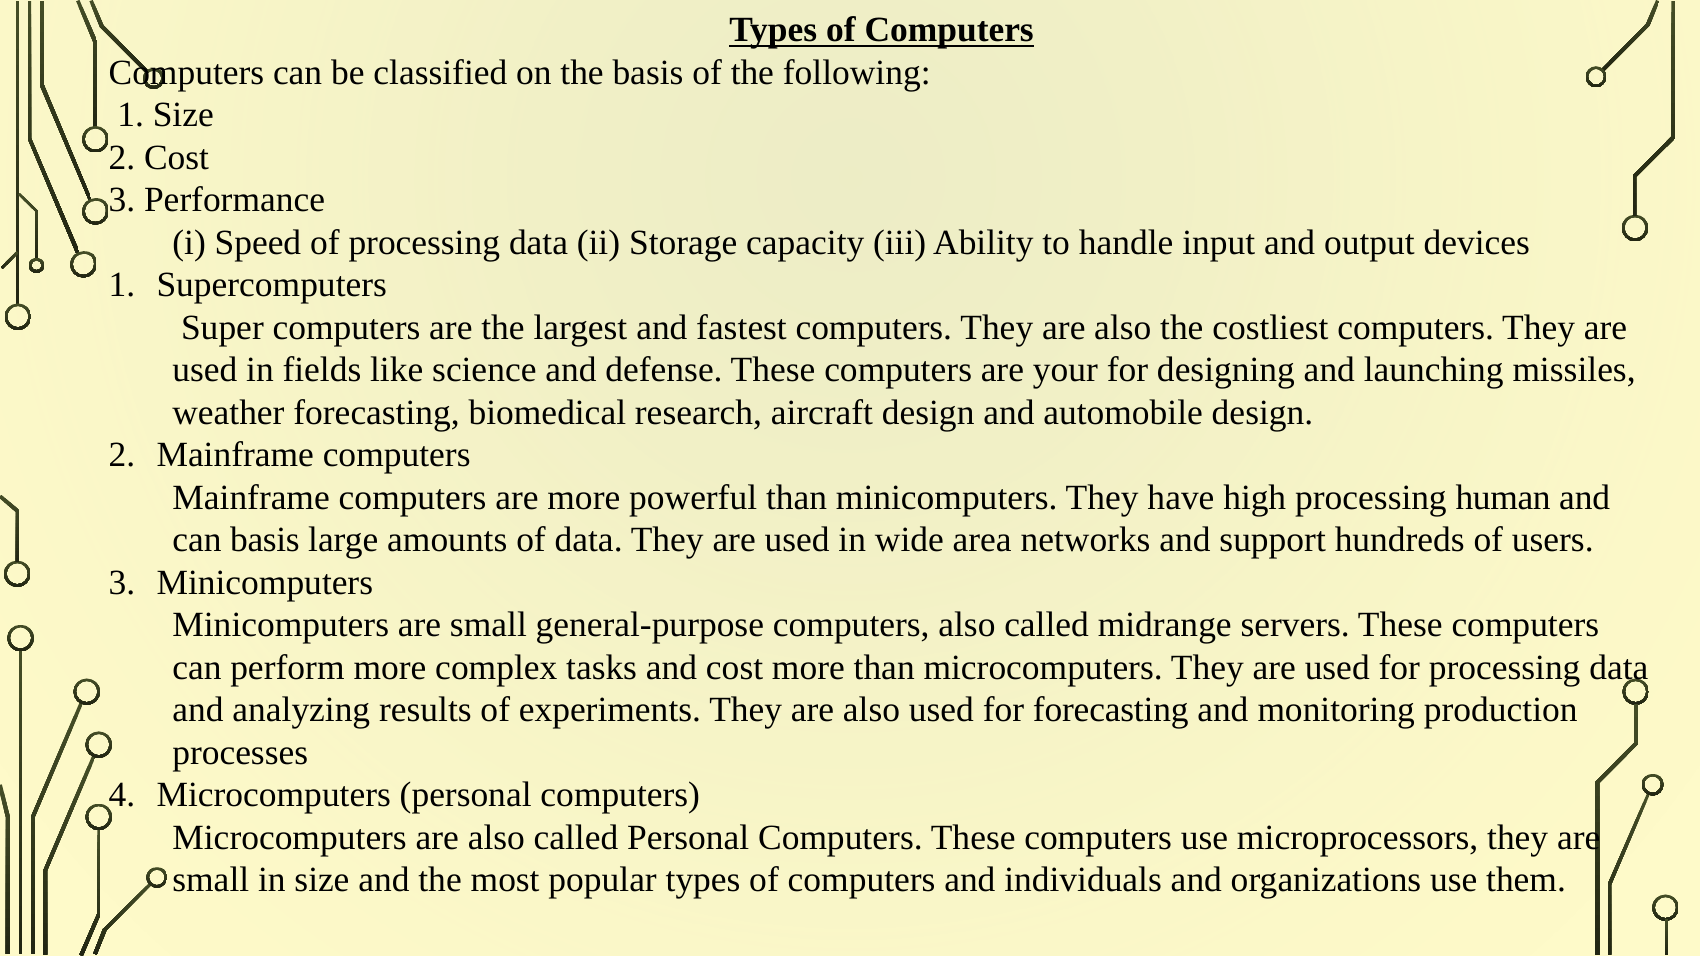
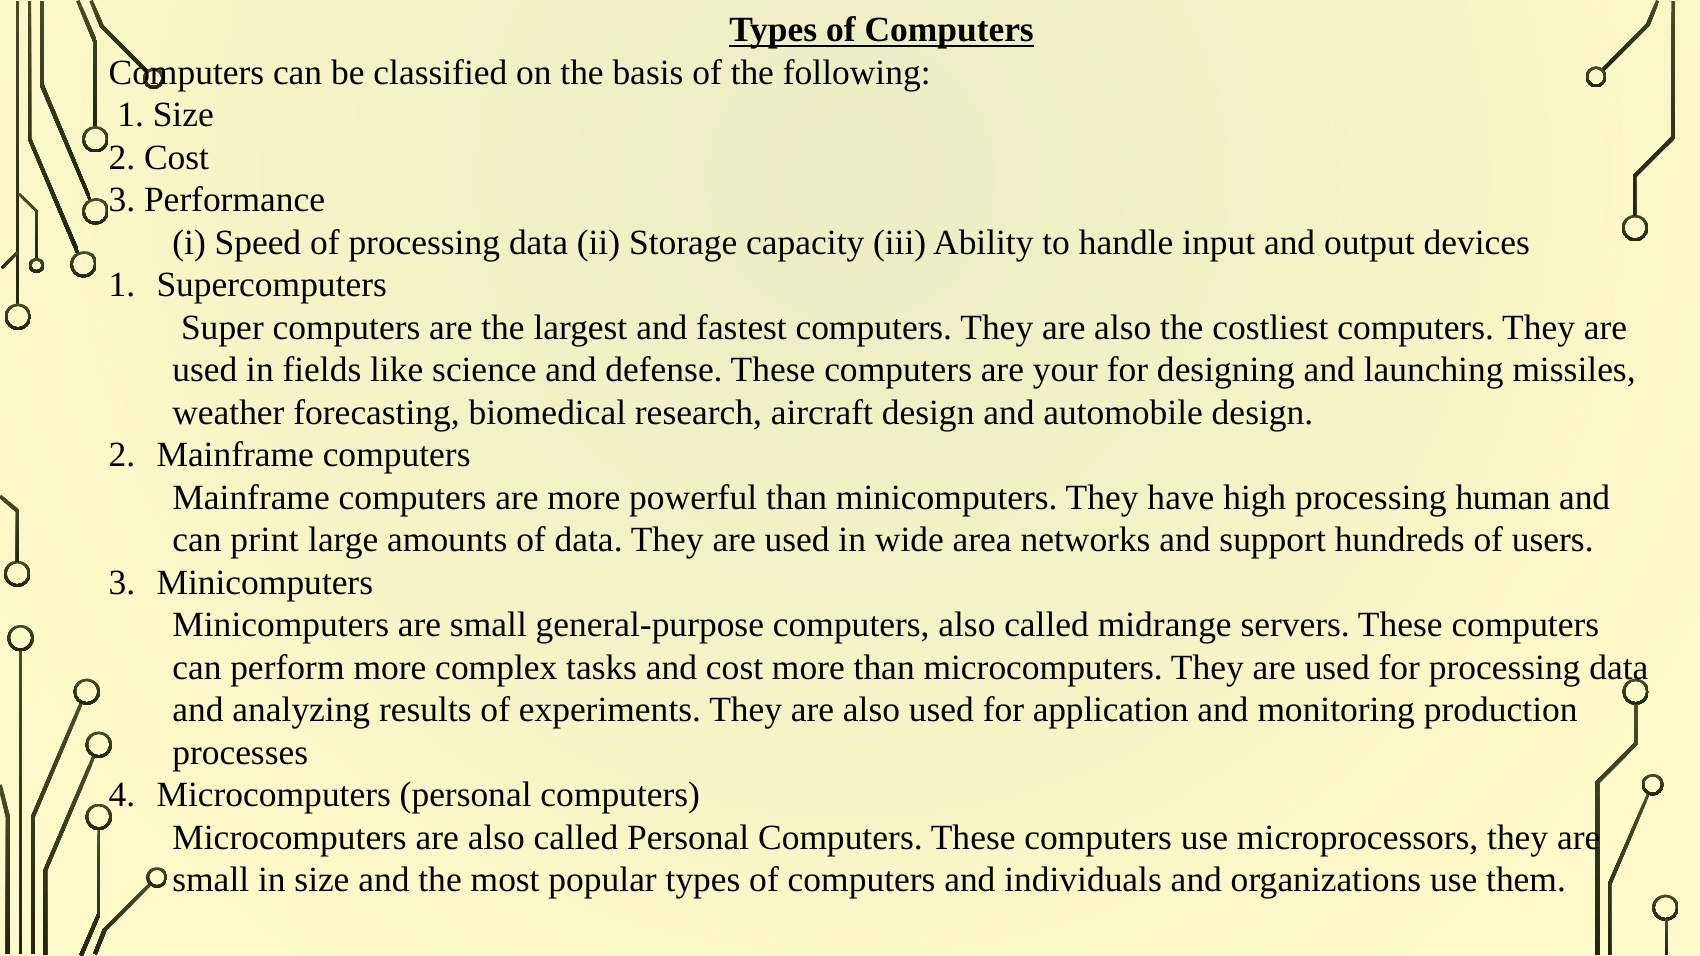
can basis: basis -> print (265, 540)
for forecasting: forecasting -> application (1111, 710)
